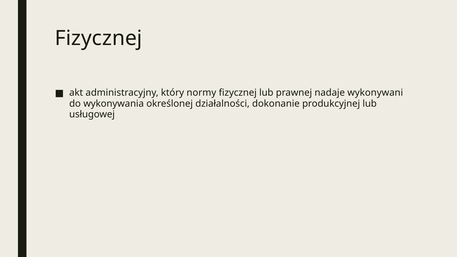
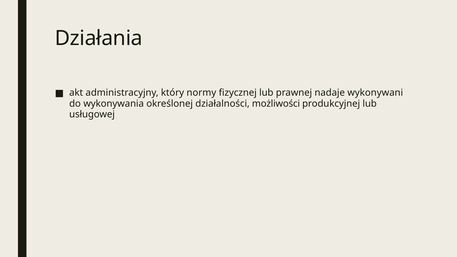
Fizycznej: Fizycznej -> Działania (99, 38)
dokonanie: dokonanie -> możliwości (276, 104)
